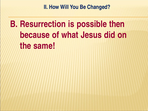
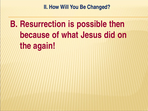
same: same -> again (44, 46)
